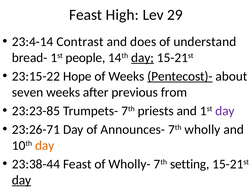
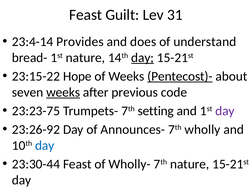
High: High -> Guilt (122, 15)
29: 29 -> 31 (175, 15)
Contrast: Contrast -> Provides (80, 42)
1st people: people -> nature (85, 58)
weeks underline: none -> present (63, 92)
from: from -> code (174, 92)
23:23-85: 23:23-85 -> 23:23-75 (36, 111)
priests: priests -> setting (156, 111)
23:26-71: 23:26-71 -> 23:26-92 (36, 129)
day colour: orange -> blue (45, 145)
23:38-44: 23:38-44 -> 23:30-44 (36, 164)
7th setting: setting -> nature (190, 164)
day underline: present -> none (22, 180)
